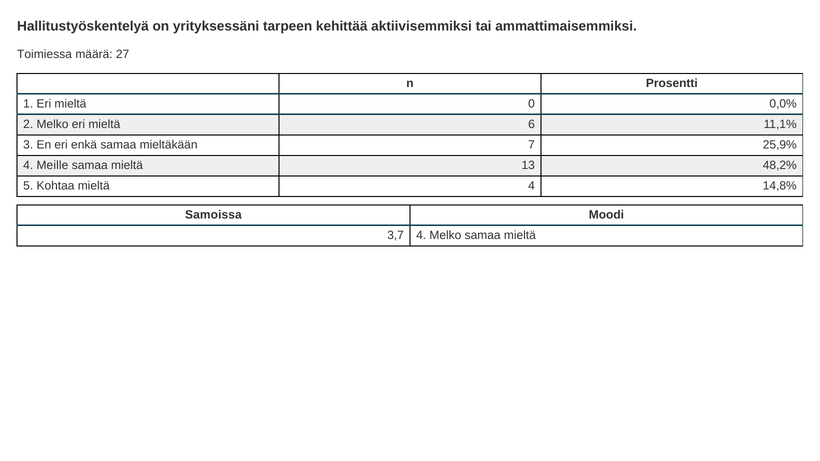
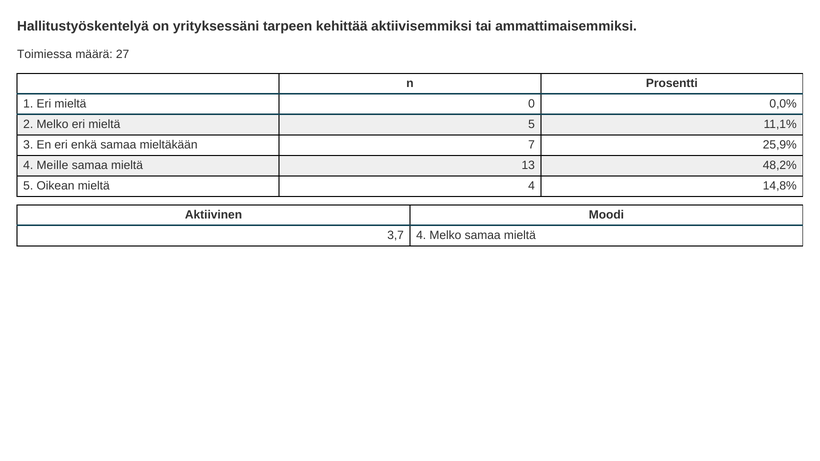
mieltä 6: 6 -> 5 (531, 125)
Kohtaa: Kohtaa -> Oikean (55, 186)
Samoissa: Samoissa -> Aktiivinen (213, 215)
